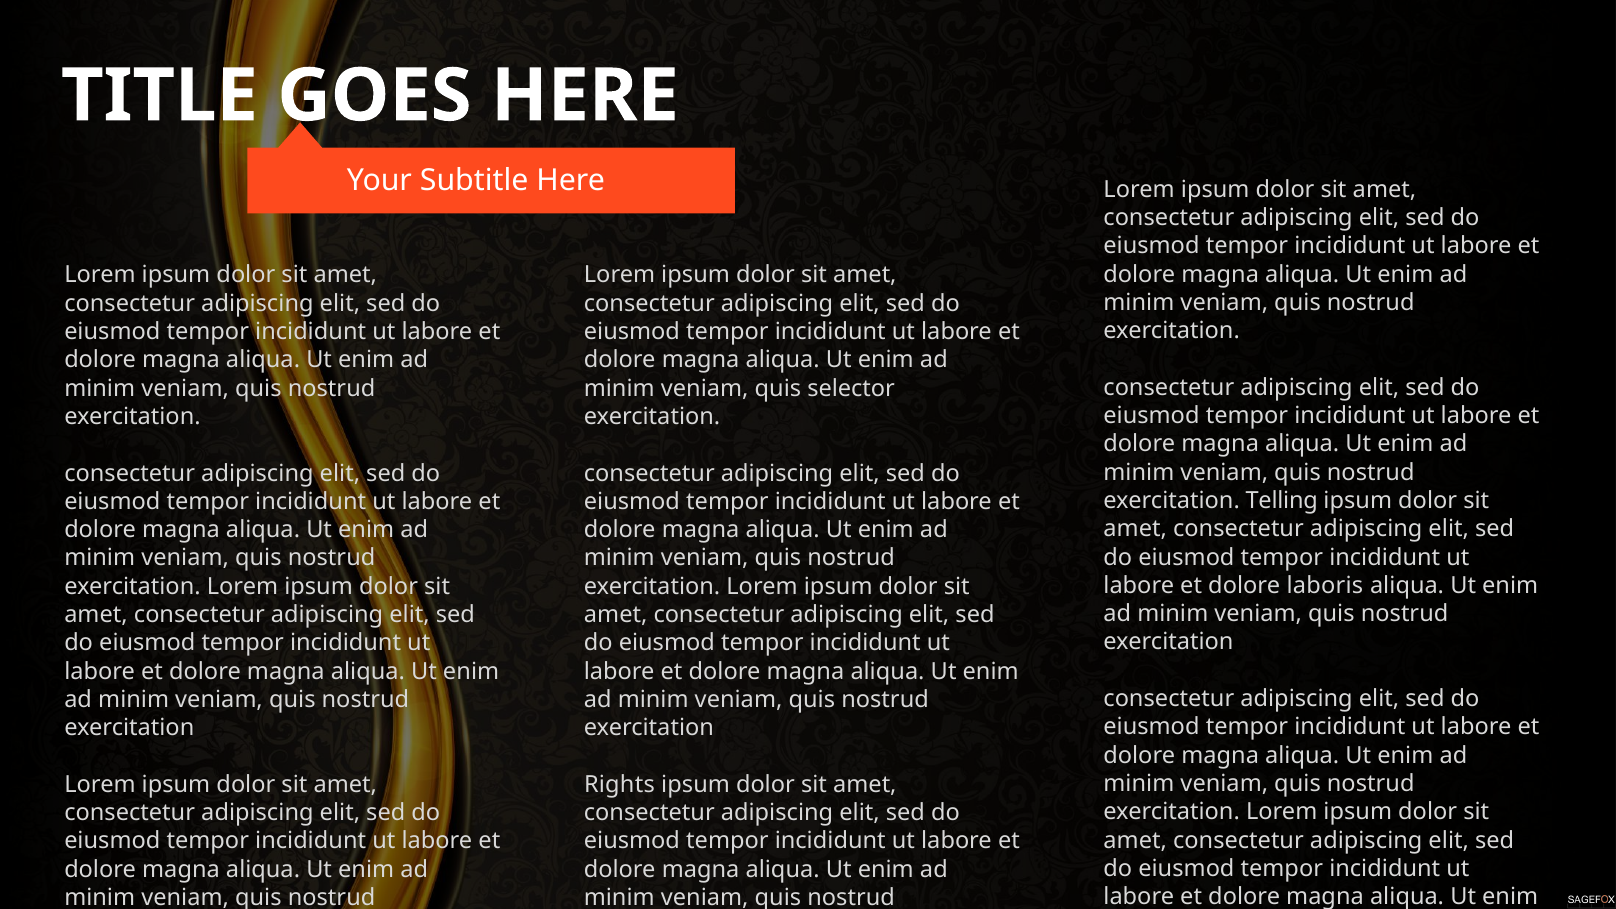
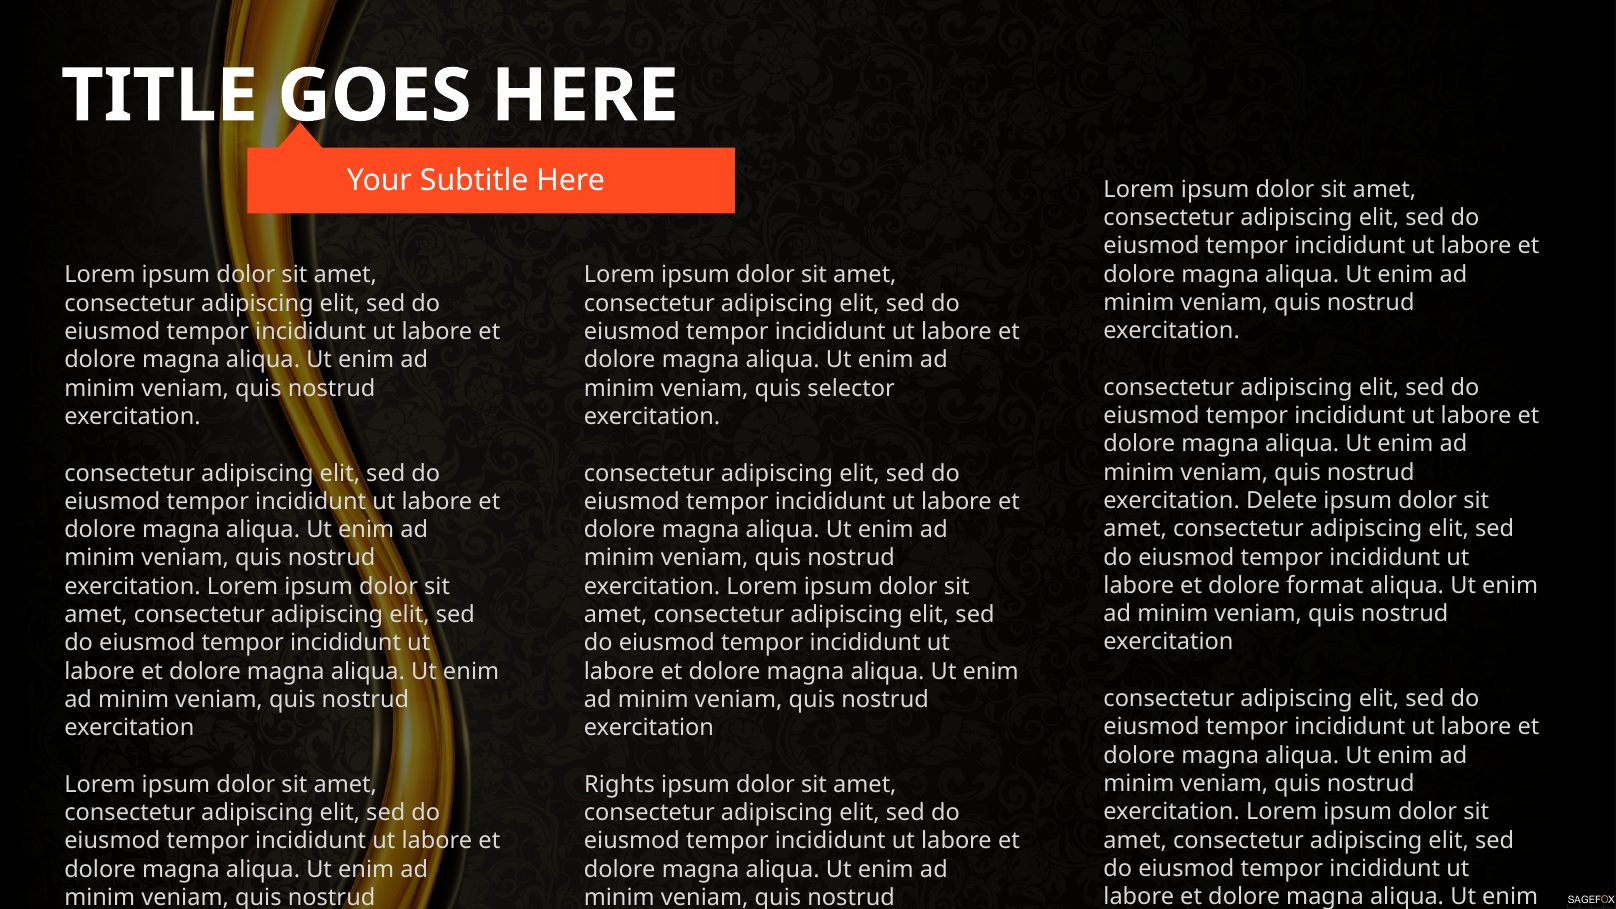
Telling: Telling -> Delete (1282, 501)
laboris: laboris -> format (1325, 586)
